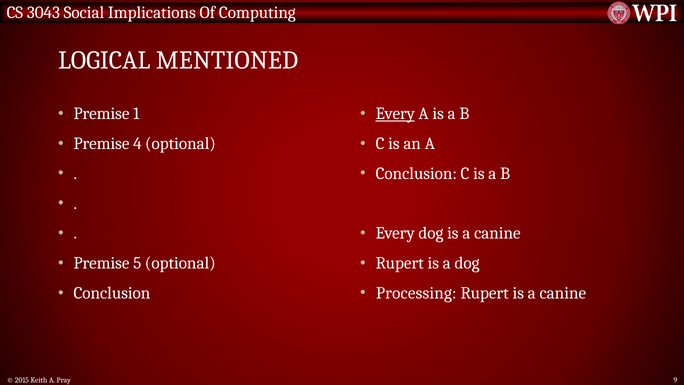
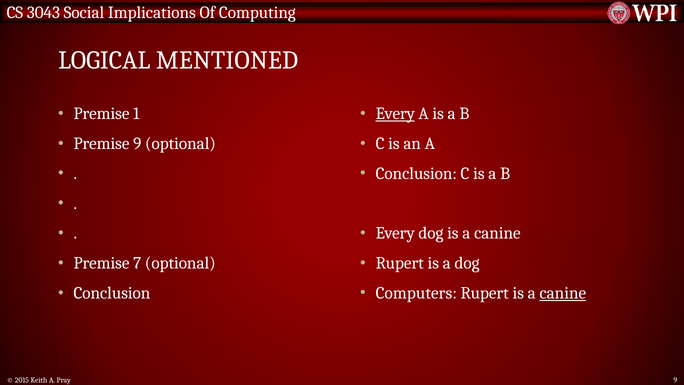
Premise 4: 4 -> 9 (137, 144)
5: 5 -> 7 (137, 263)
Processing: Processing -> Computers (416, 293)
canine underline: none -> present (563, 293)
